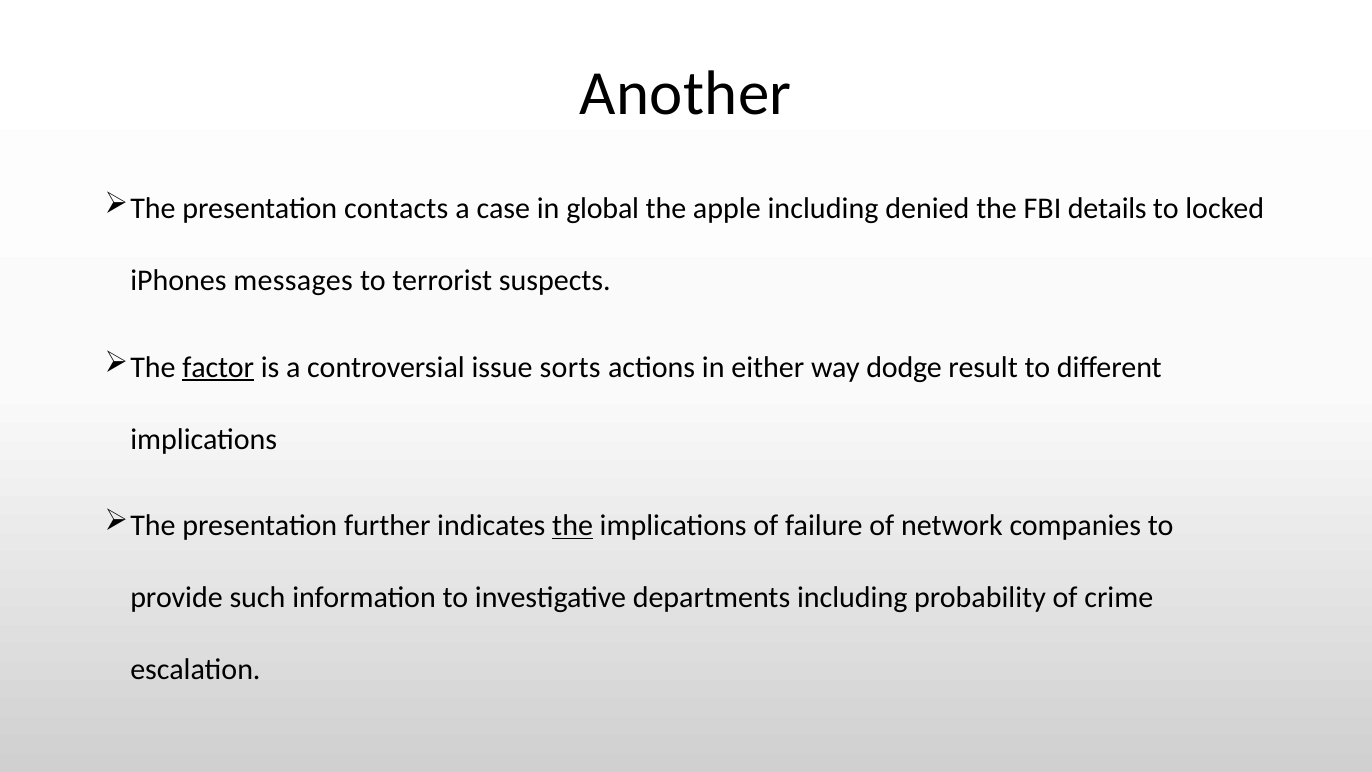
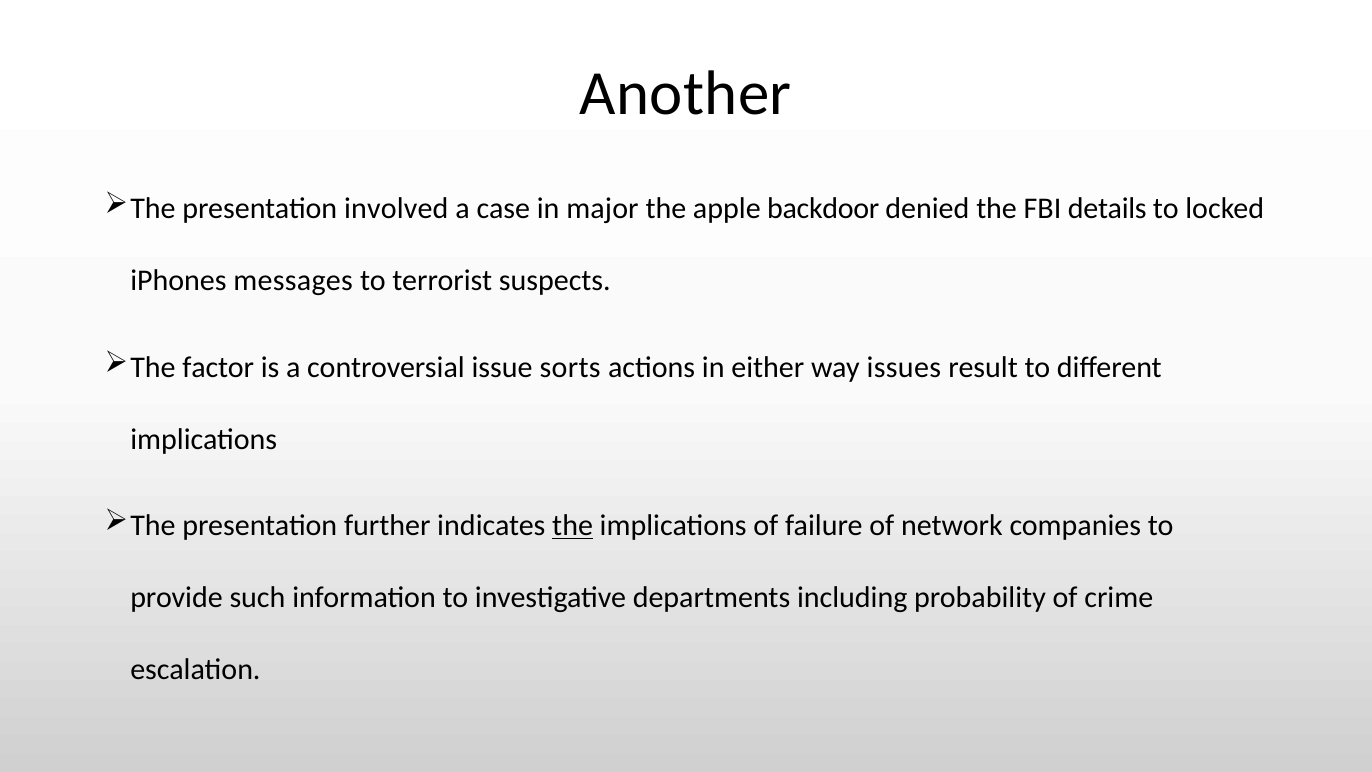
contacts: contacts -> involved (396, 209)
global: global -> major (603, 209)
apple including: including -> backdoor (823, 209)
factor underline: present -> none (218, 367)
dodge: dodge -> issues (904, 367)
